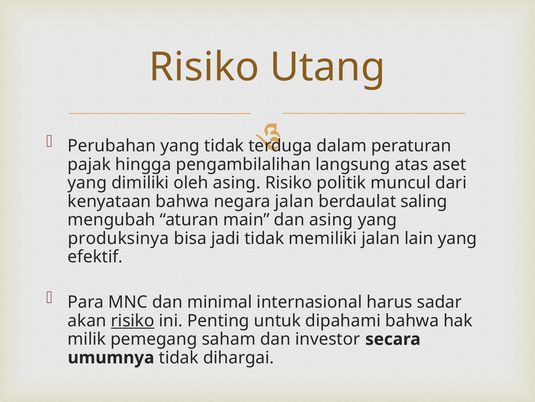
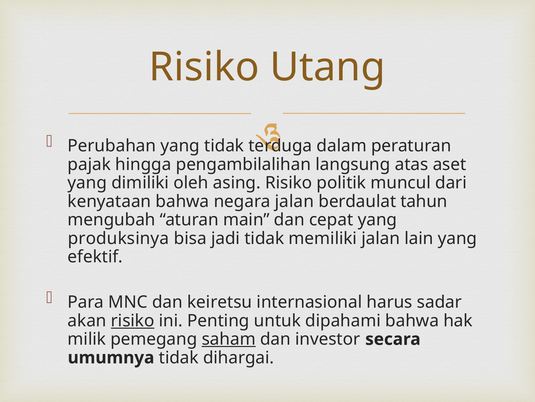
saling: saling -> tahun (424, 201)
dan asing: asing -> cepat (331, 219)
minimal: minimal -> keiretsu (220, 302)
saham underline: none -> present (229, 339)
